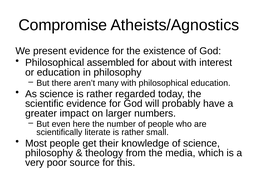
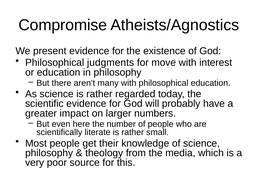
assembled: assembled -> judgments (111, 62)
about: about -> move (164, 62)
